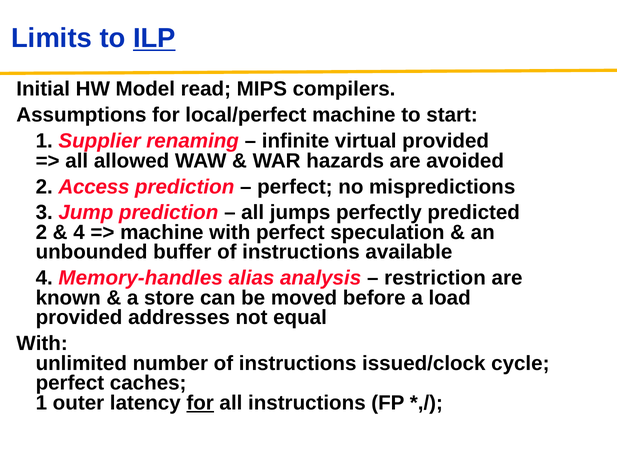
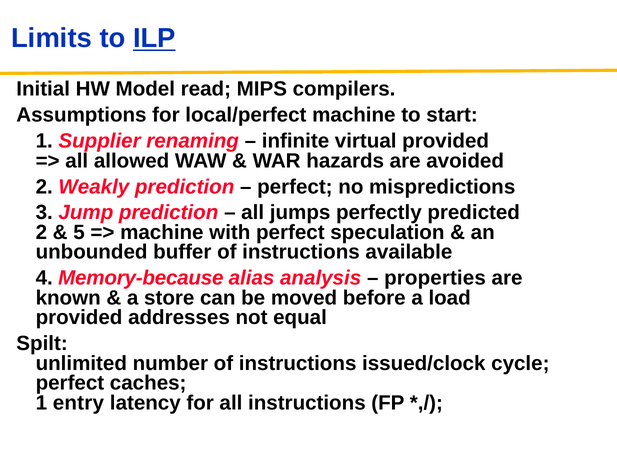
Access: Access -> Weakly (94, 187)
4: 4 -> 5 (79, 232)
Memory-handles: Memory-handles -> Memory-because (141, 278)
restriction: restriction -> properties (435, 278)
With: With -> Spilt (42, 343)
outer: outer -> entry (78, 403)
for underline: present -> none (200, 403)
